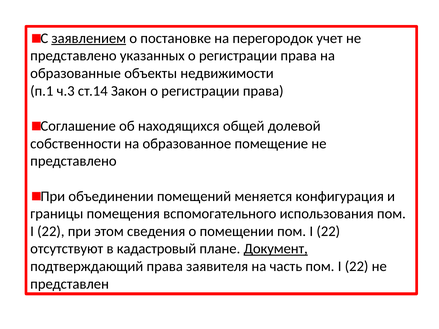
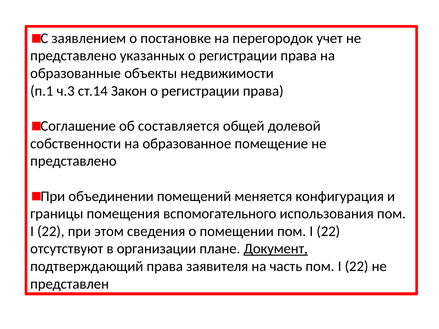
заявлением underline: present -> none (89, 38)
находящихся: находящихся -> составляется (179, 126)
кадастровый: кадастровый -> организации (157, 249)
